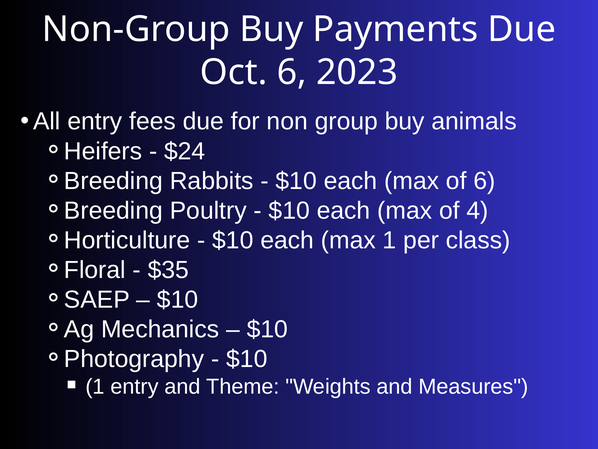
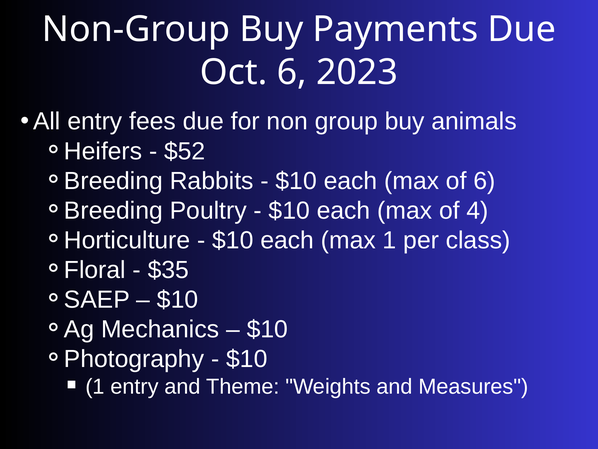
$24: $24 -> $52 (185, 151)
